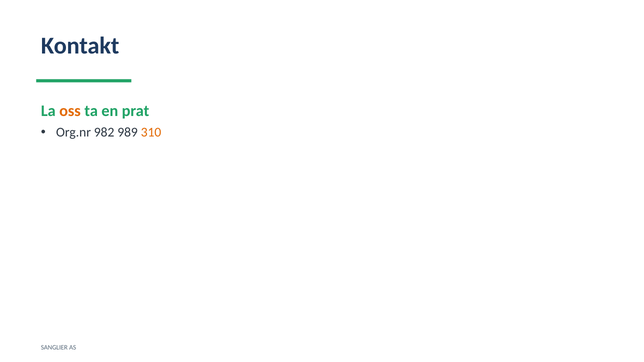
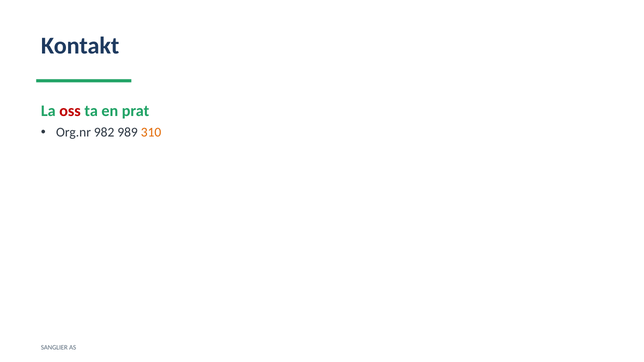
oss colour: orange -> red (70, 111)
